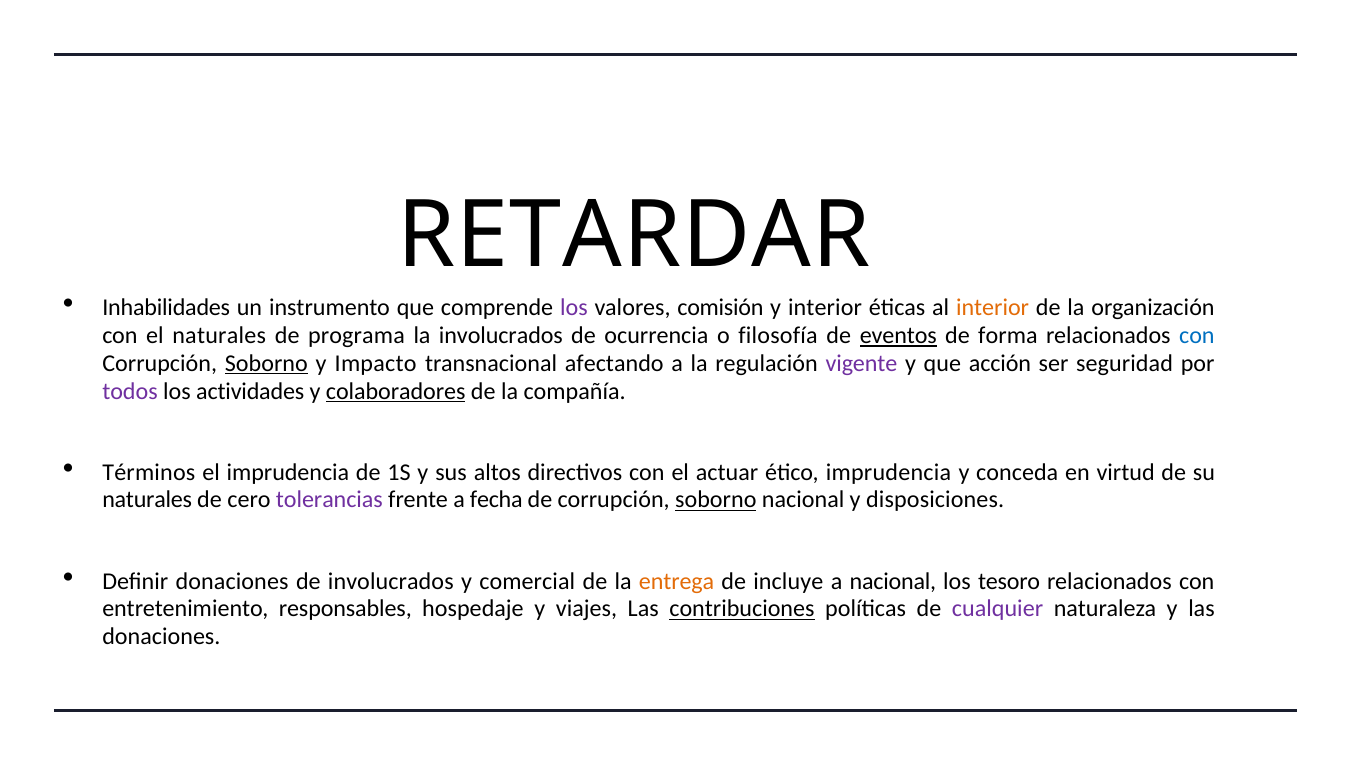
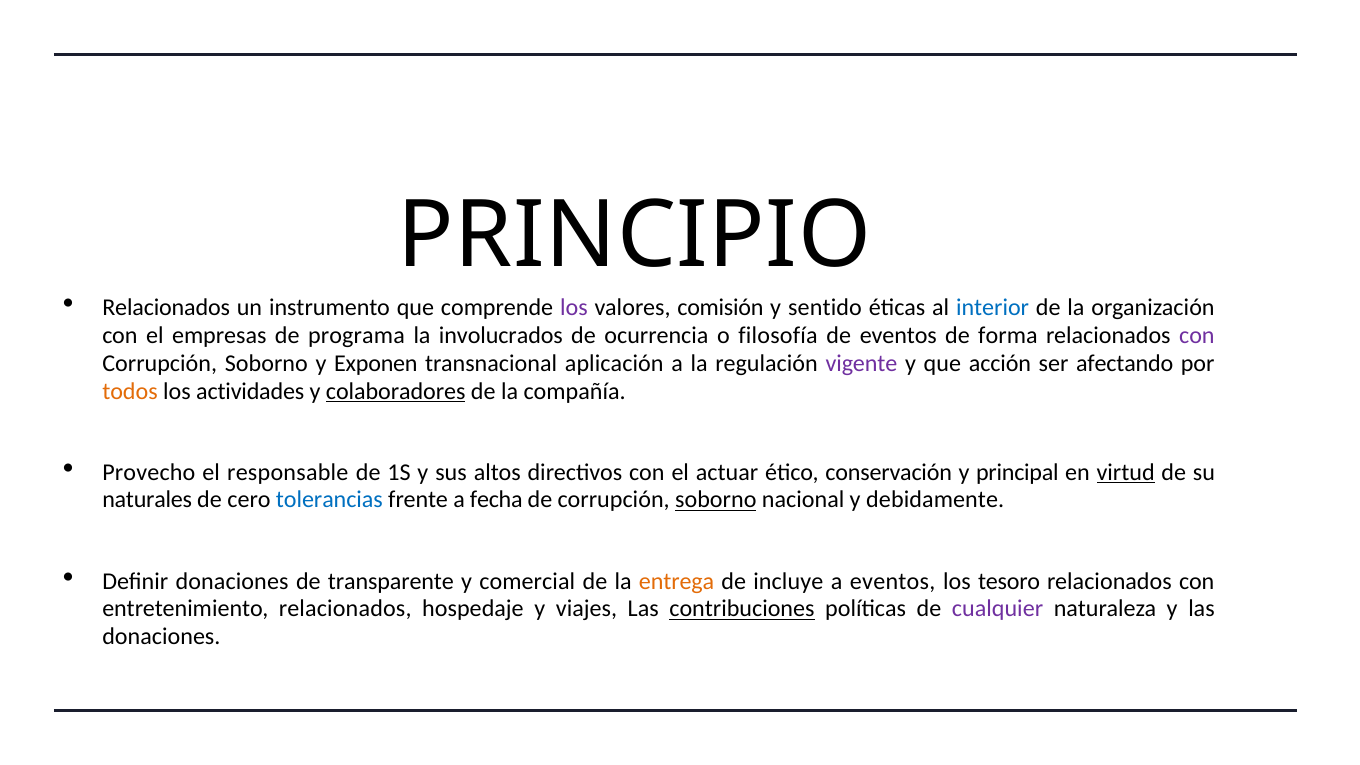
RETARDAR: RETARDAR -> PRINCIPIO (634, 236)
Inhabilidades: Inhabilidades -> Relacionados (166, 308)
y interior: interior -> sentido (825, 308)
interior colour: orange -> blue (993, 308)
el naturales: naturales -> empresas (219, 335)
eventos underline: present -> none (898, 335)
con colour: blue -> purple (1197, 335)
Soborno underline: present -> none (266, 363)
Impacto: Impacto -> Exponen (376, 363)
afectando: afectando -> aplicación (614, 363)
seguridad: seguridad -> afectando (1125, 363)
todos colour: purple -> orange (130, 391)
Términos: Términos -> Provecho (149, 472)
el imprudencia: imprudencia -> responsable (288, 472)
ético imprudencia: imprudencia -> conservación (889, 472)
conceda: conceda -> principal (1017, 472)
virtud underline: none -> present (1126, 472)
tolerancias colour: purple -> blue (329, 500)
disposiciones: disposiciones -> debidamente (935, 500)
de involucrados: involucrados -> transparente (391, 581)
a nacional: nacional -> eventos (893, 581)
entretenimiento responsables: responsables -> relacionados (345, 609)
